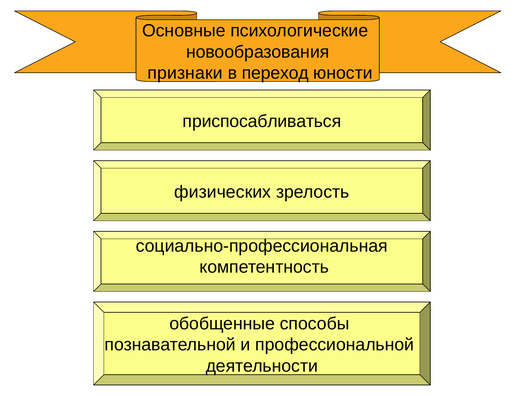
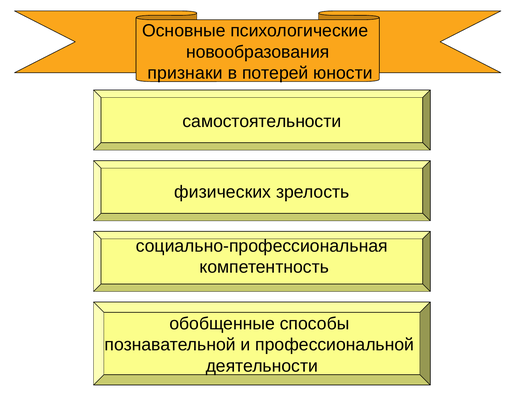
переход: переход -> потерей (275, 73)
приспосабливаться: приспосабливаться -> самостоятельности (262, 121)
